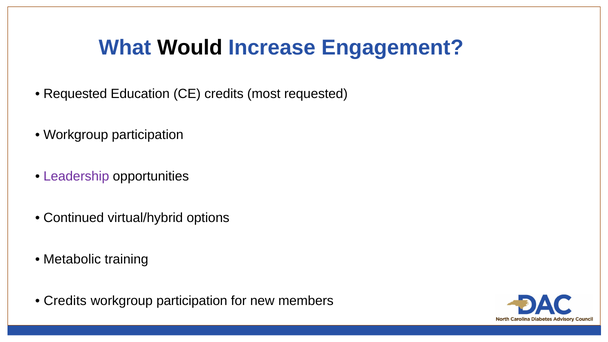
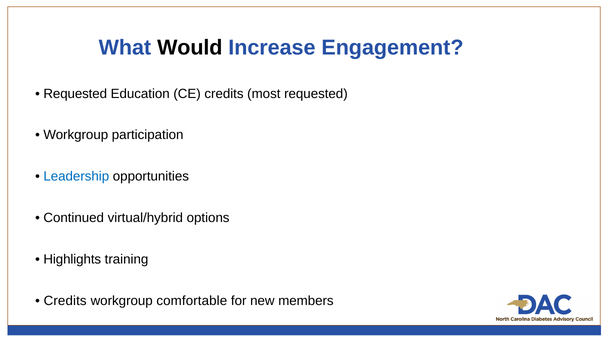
Leadership colour: purple -> blue (76, 176)
Metabolic: Metabolic -> Highlights (72, 259)
participation: participation -> comfortable (192, 301)
